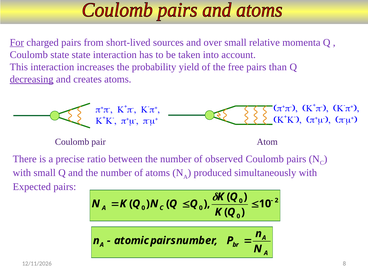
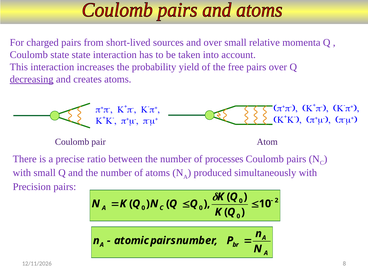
For underline: present -> none (17, 42)
pairs than: than -> over (278, 67)
observed: observed -> processes (224, 159)
Expected: Expected -> Precision (32, 187)
